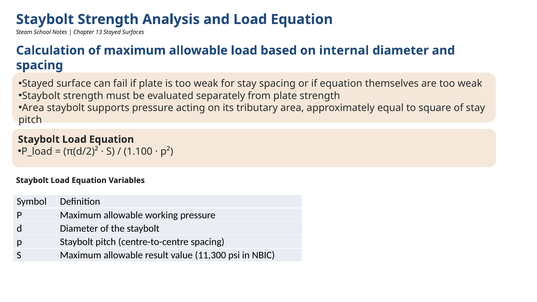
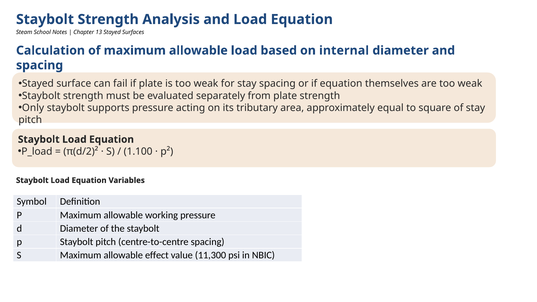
Area: Area -> Only (33, 108)
result: result -> effect (157, 256)
